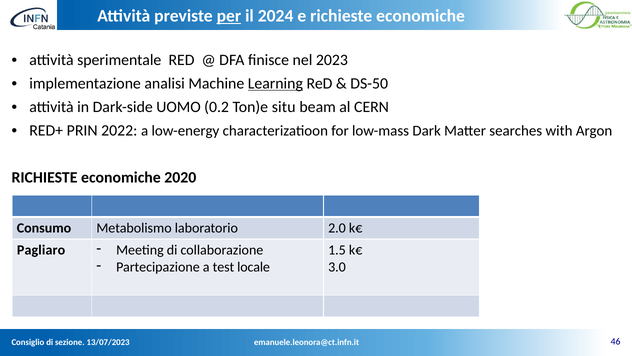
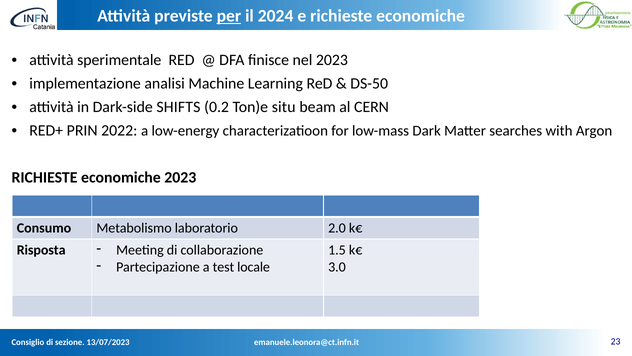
Learning underline: present -> none (275, 83)
UOMO: UOMO -> SHIFTS (178, 107)
economiche 2020: 2020 -> 2023 (180, 177)
Pagliaro: Pagliaro -> Risposta (41, 250)
46: 46 -> 23 (616, 341)
